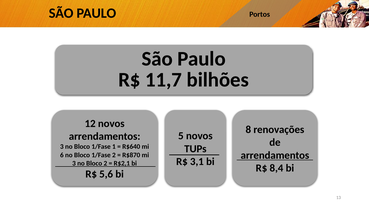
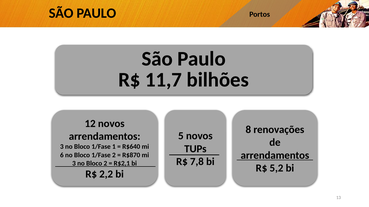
3,1: 3,1 -> 7,8 (197, 162)
8,4: 8,4 -> 5,2 (276, 169)
5,6: 5,6 -> 2,2 (106, 175)
